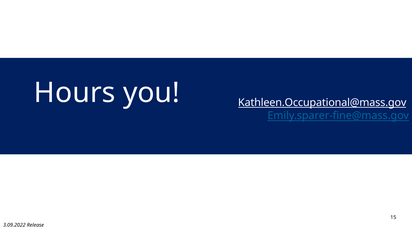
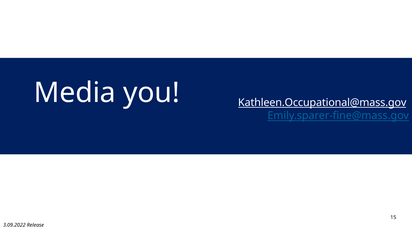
Hours: Hours -> Media (75, 93)
